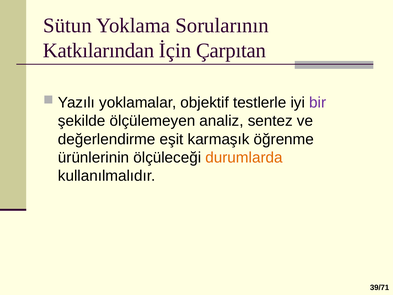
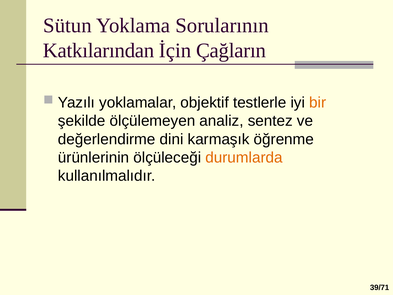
Çarpıtan: Çarpıtan -> Çağların (231, 50)
bir colour: purple -> orange (318, 102)
eşit: eşit -> dini (172, 139)
